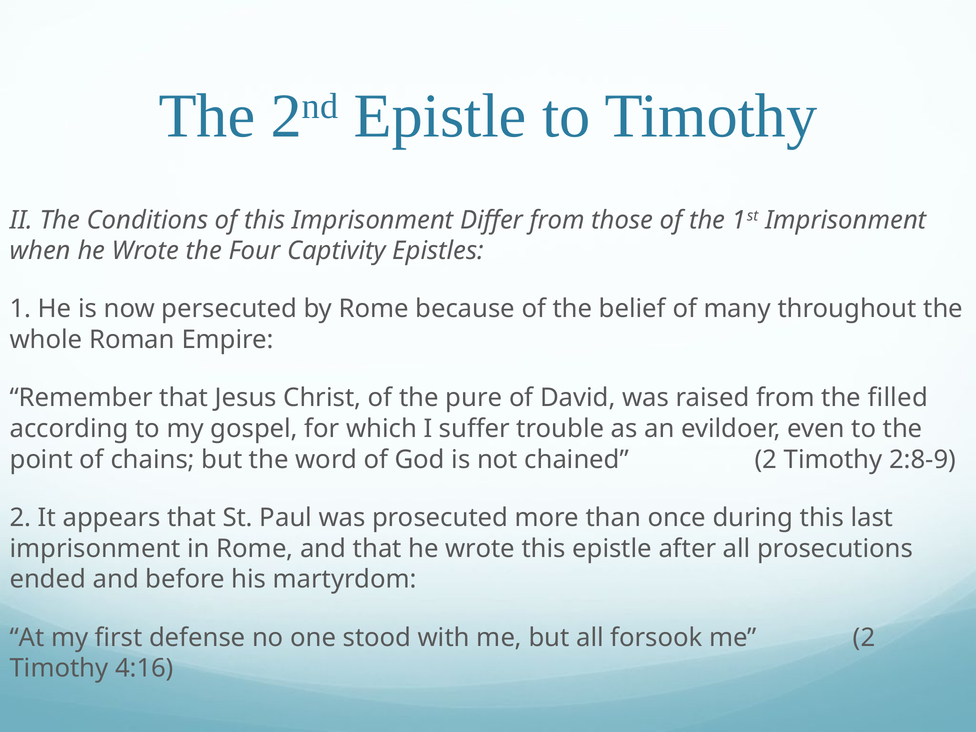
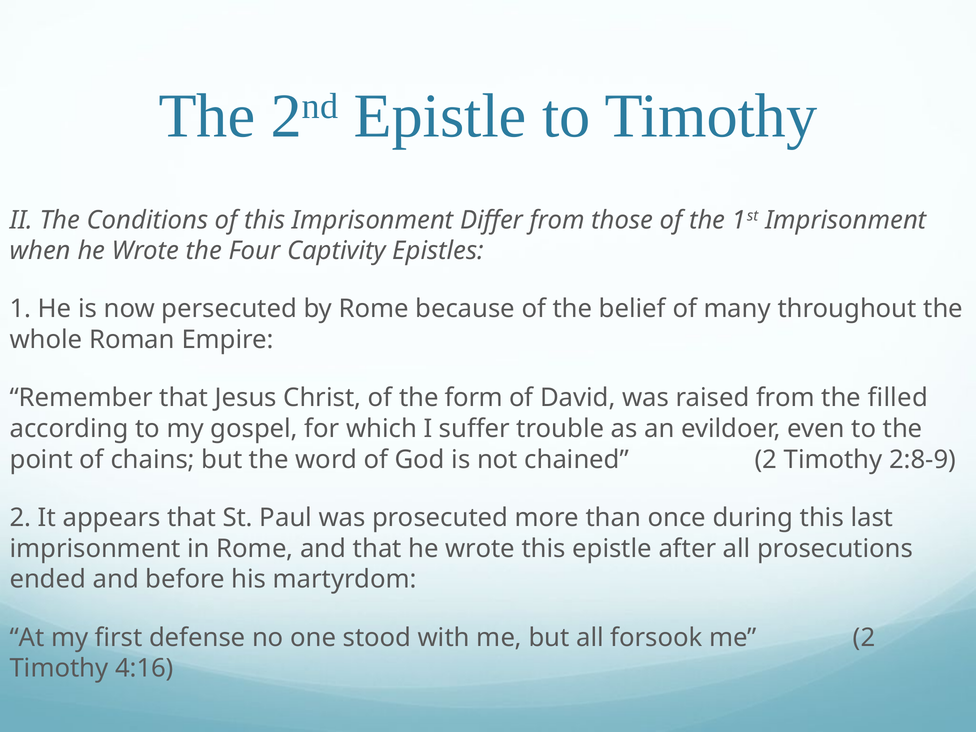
pure: pure -> form (474, 398)
